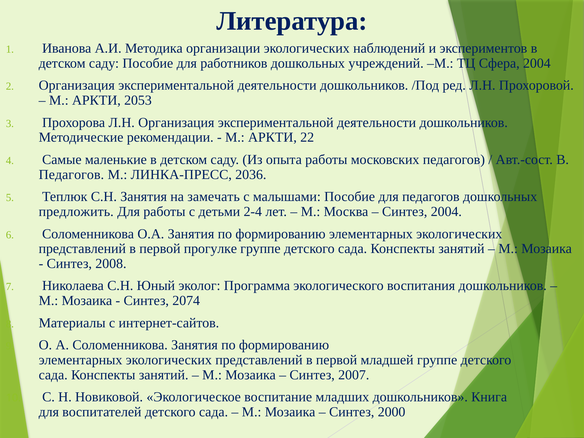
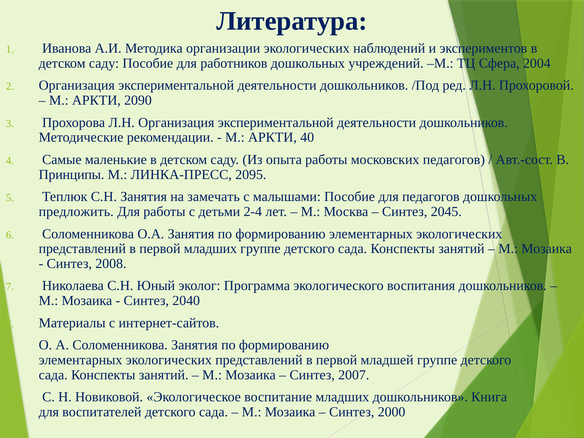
2053: 2053 -> 2090 (138, 100)
22: 22 -> 40 (307, 137)
Педагогов: Педагогов -> Принципы (72, 175)
2036: 2036 -> 2095 (251, 175)
Синтез 2004: 2004 -> 2045 (446, 212)
первой прогулке: прогулке -> младших (210, 249)
2074: 2074 -> 2040 (186, 301)
